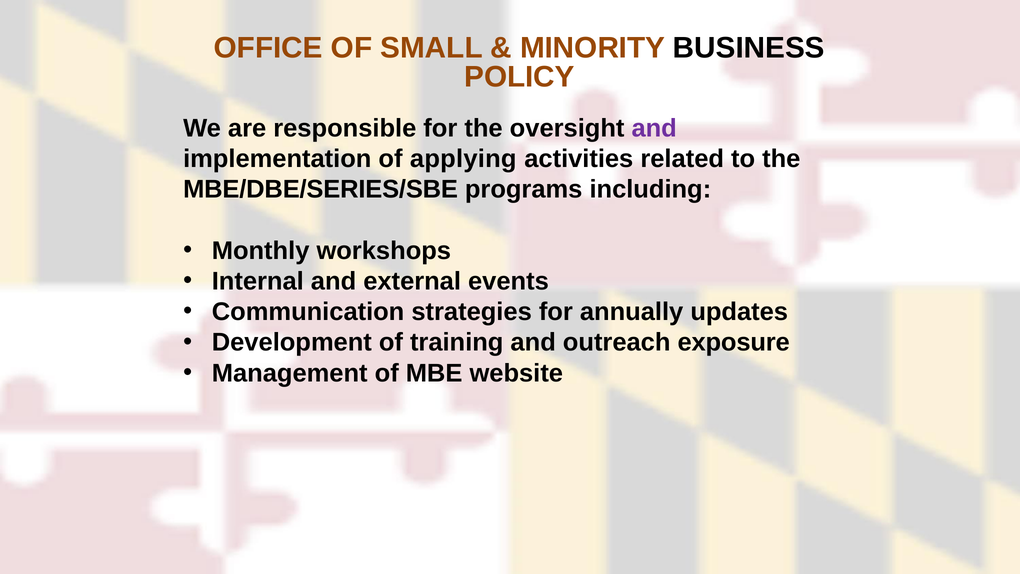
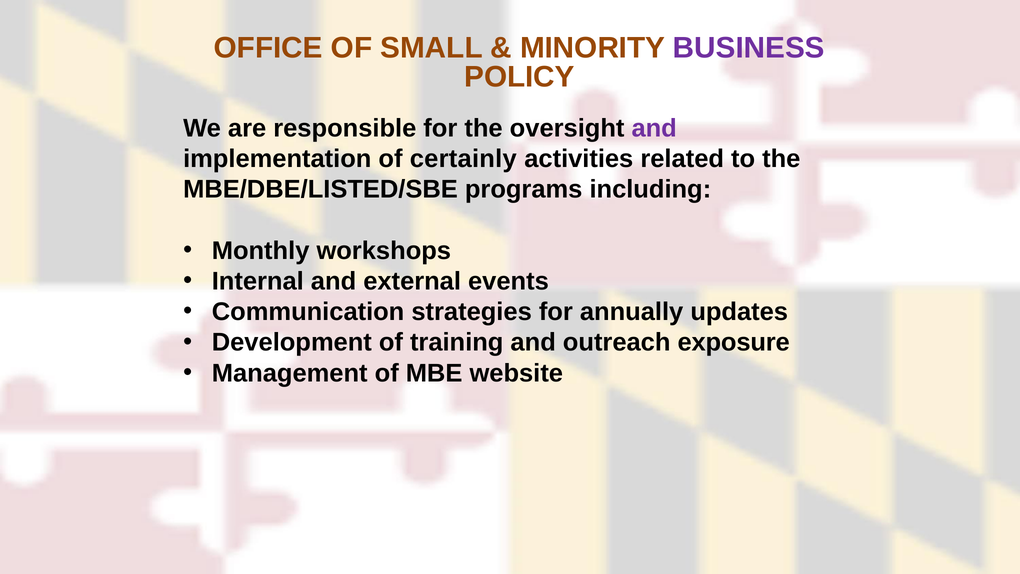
BUSINESS colour: black -> purple (749, 48)
applying: applying -> certainly (463, 159)
MBE/DBE/SERIES/SBE: MBE/DBE/SERIES/SBE -> MBE/DBE/LISTED/SBE (320, 189)
